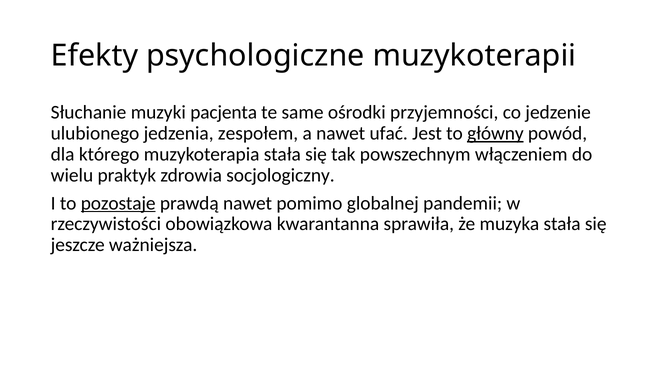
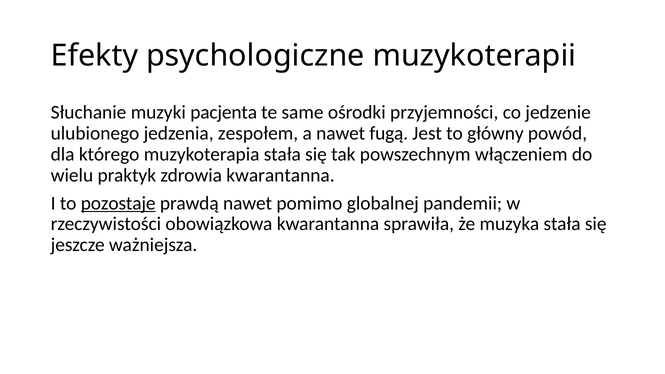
ufać: ufać -> fugą (389, 133)
główny underline: present -> none (495, 133)
zdrowia socjologiczny: socjologiczny -> kwarantanna (280, 175)
